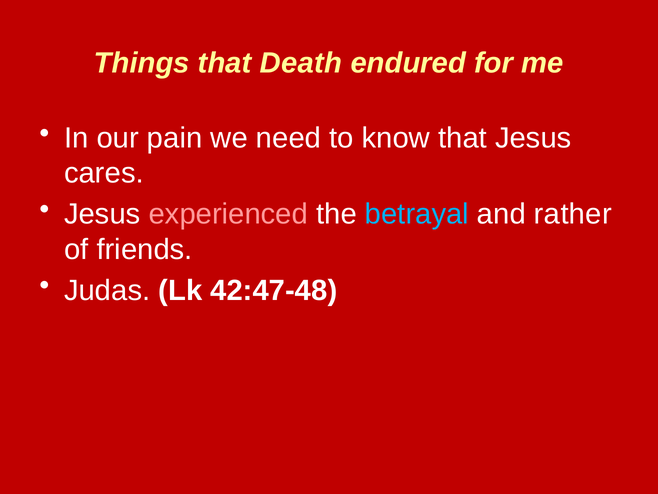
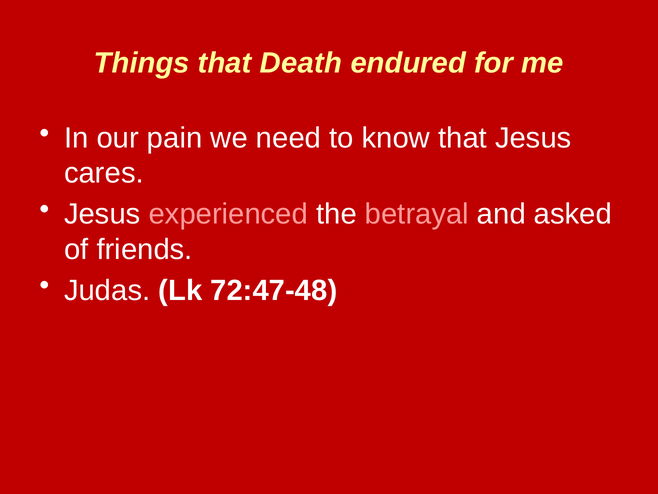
betrayal colour: light blue -> pink (417, 214)
rather: rather -> asked (573, 214)
42:47-48: 42:47-48 -> 72:47-48 (274, 290)
